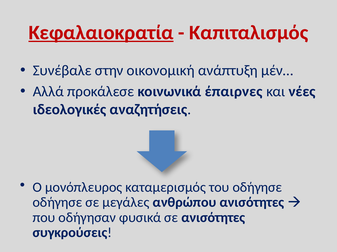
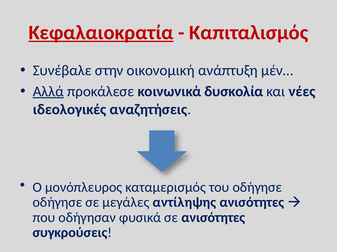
Αλλά underline: none -> present (48, 92)
έπαιρνες: έπαιρνες -> δυσκολία (234, 92)
ανθρώπου: ανθρώπου -> αντίληψης (184, 203)
